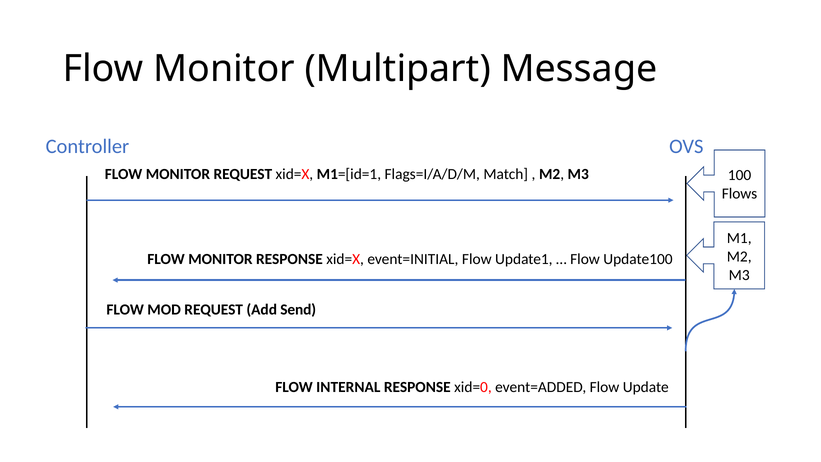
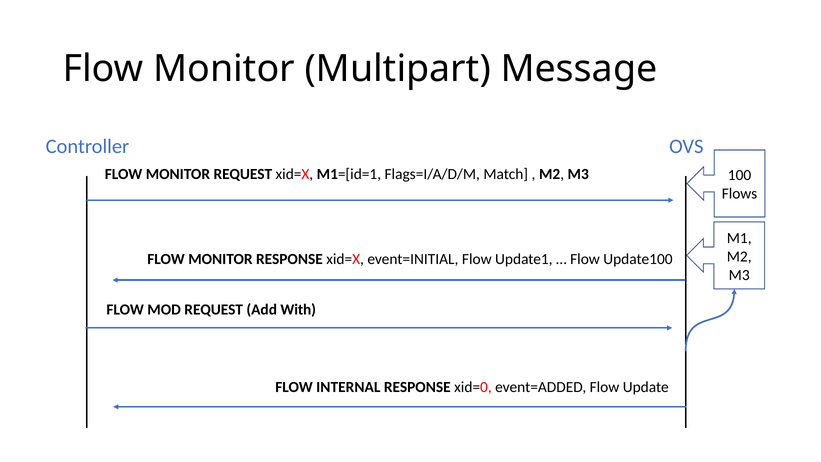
Send: Send -> With (298, 309)
